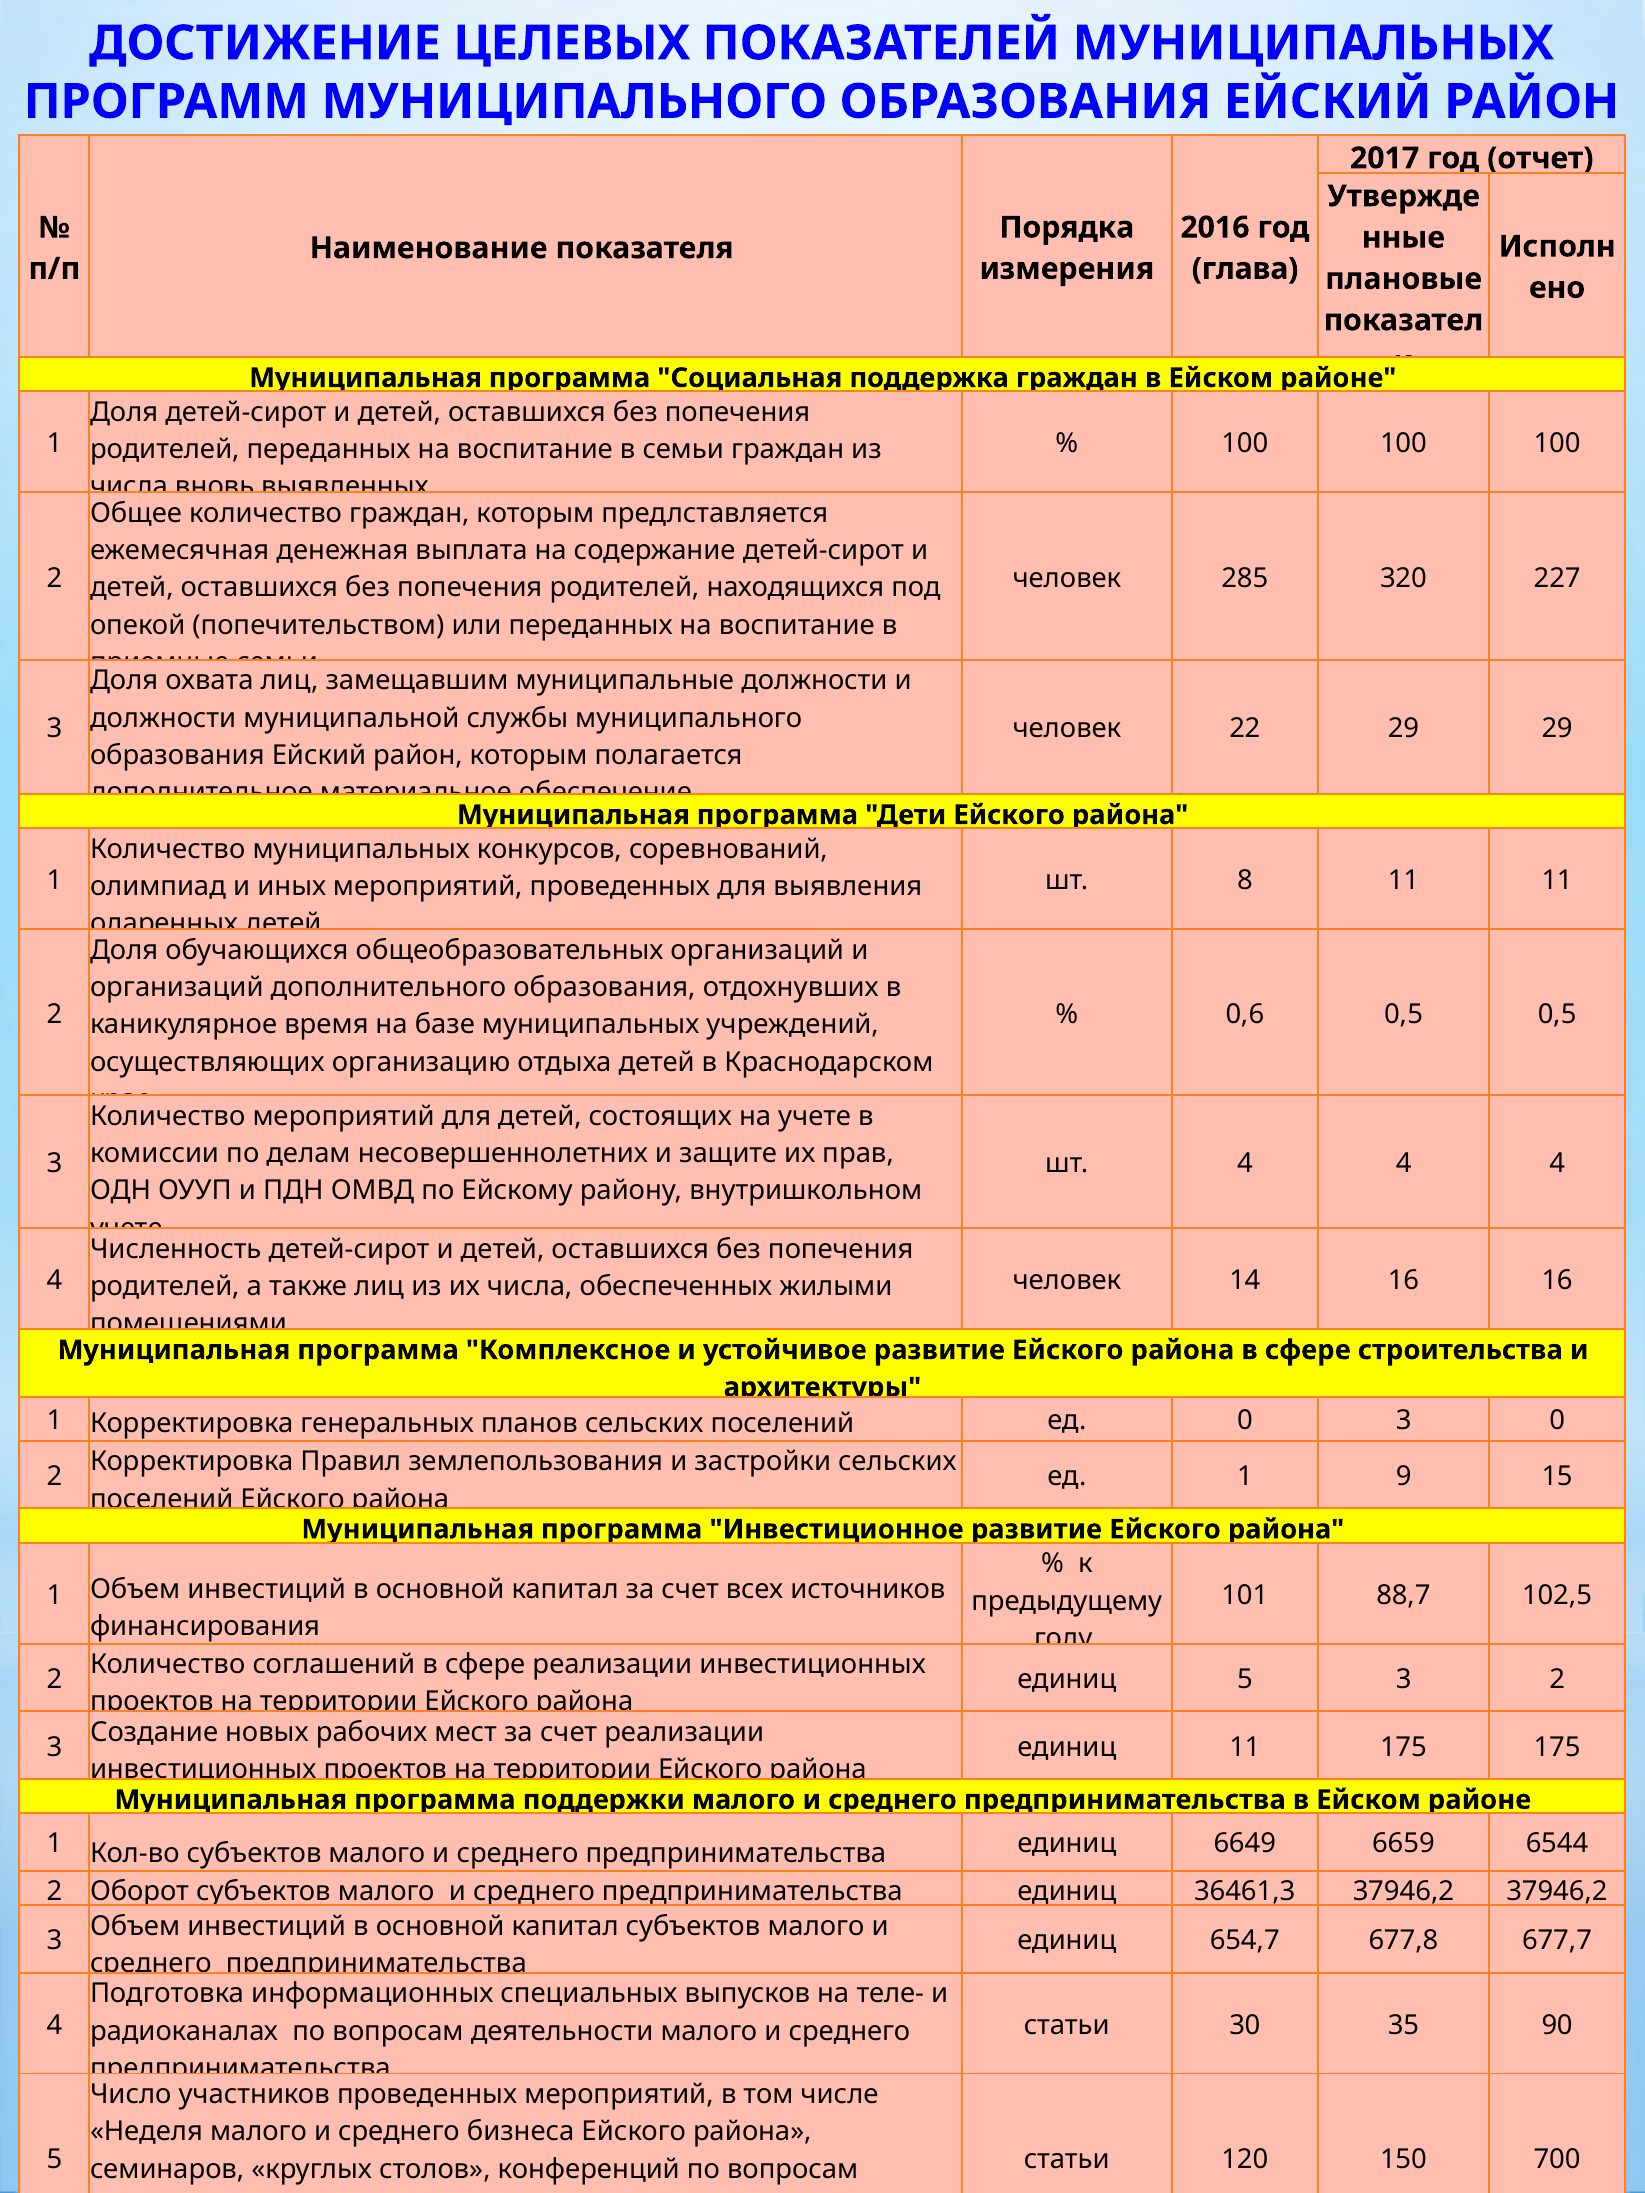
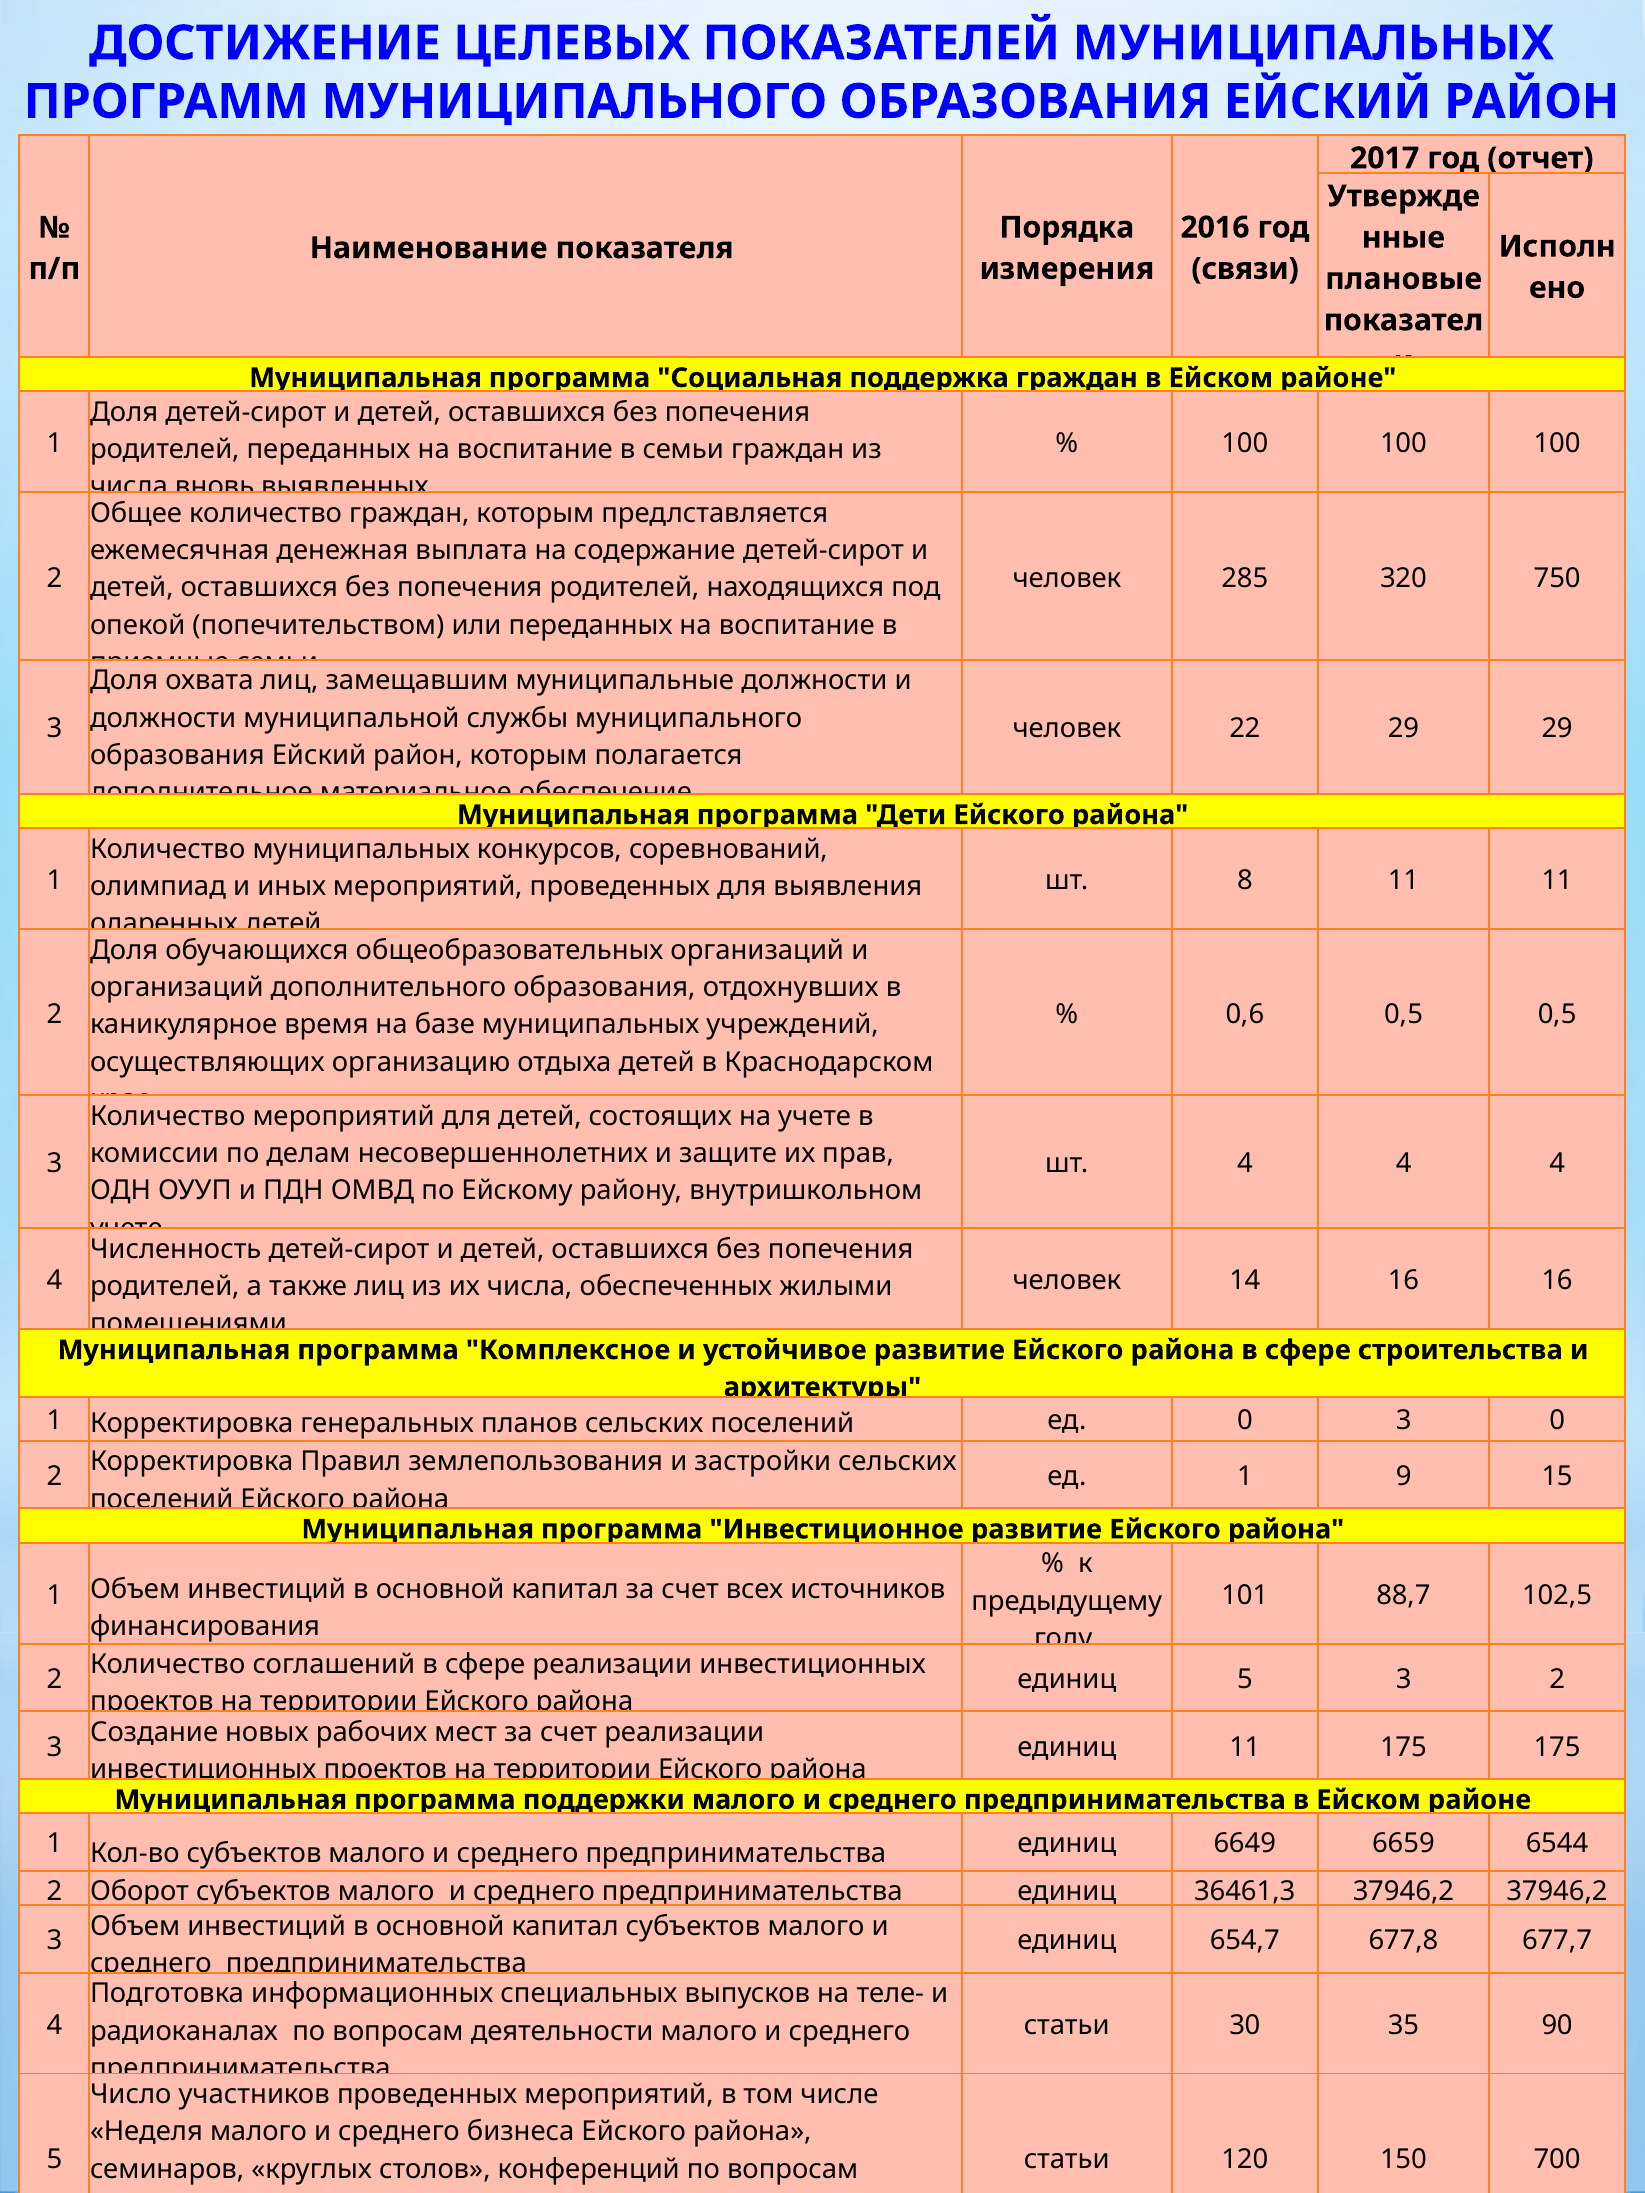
глава: глава -> связи (1245, 269)
227: 227 -> 750 (1557, 578)
